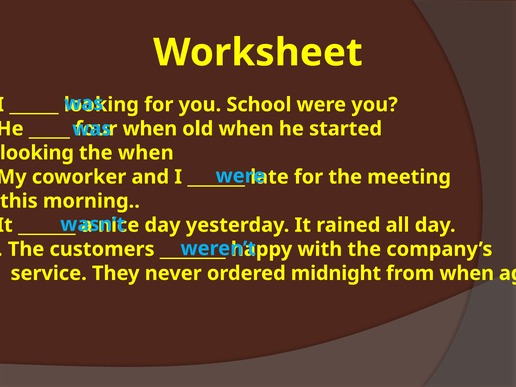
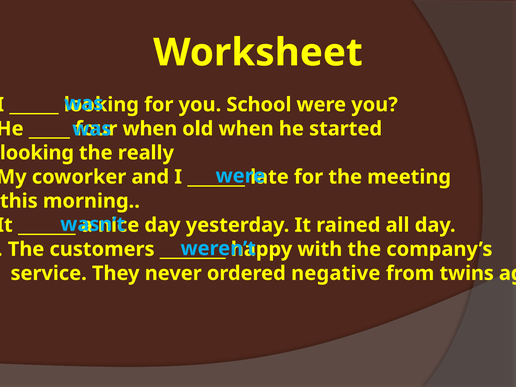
the when: when -> really (146, 153)
midnight: midnight -> negative (336, 273)
from when: when -> twins (467, 273)
